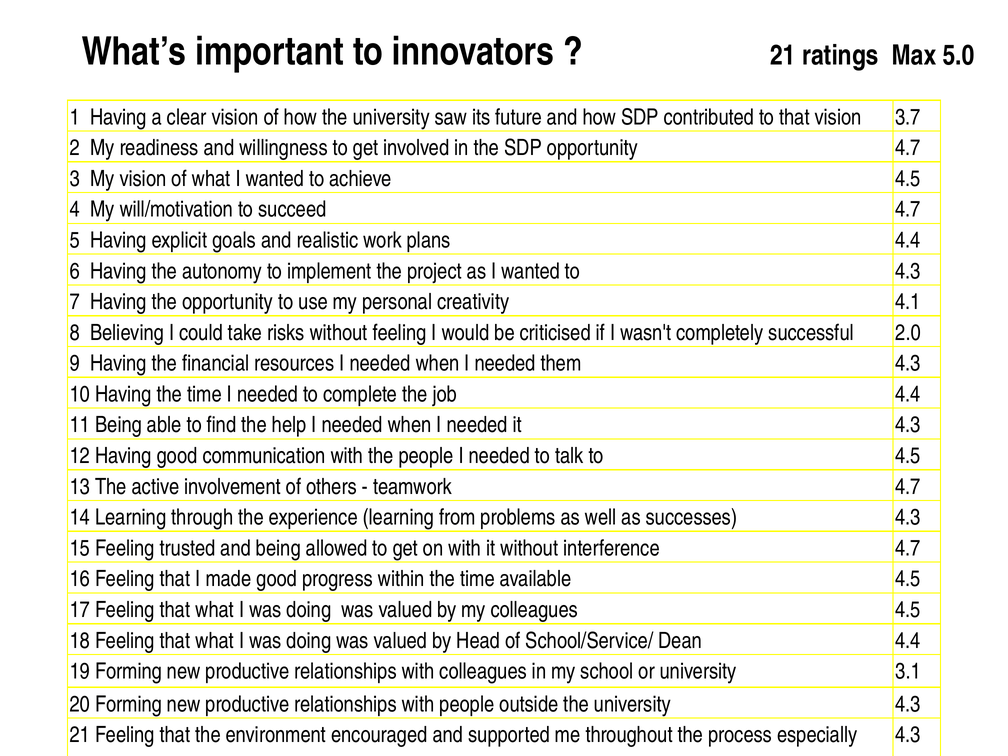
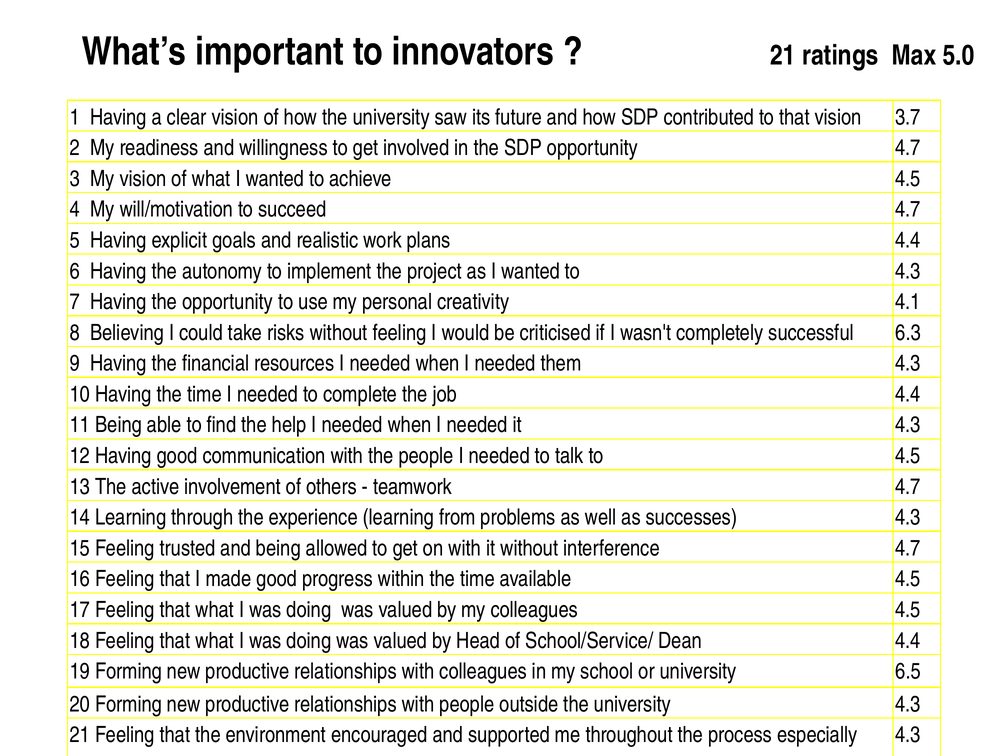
2.0: 2.0 -> 6.3 (908, 333)
3.1: 3.1 -> 6.5 (908, 671)
